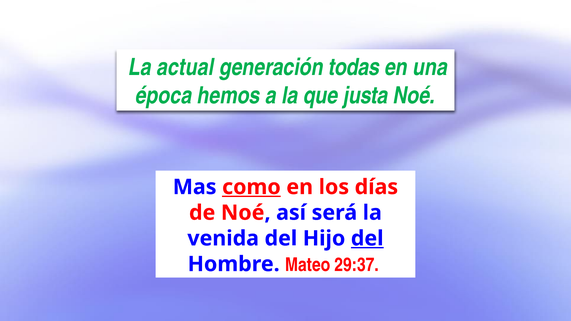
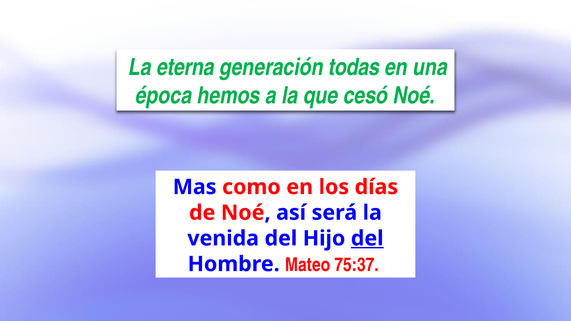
actual: actual -> eterna (186, 67)
justa: justa -> cesó (366, 96)
como underline: present -> none (251, 187)
29:37: 29:37 -> 75:37 (357, 265)
